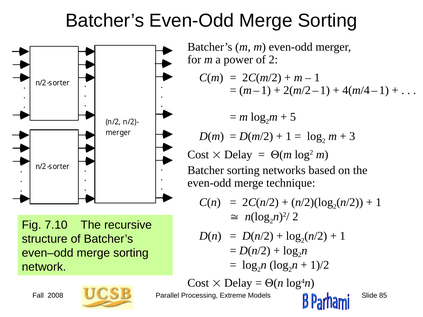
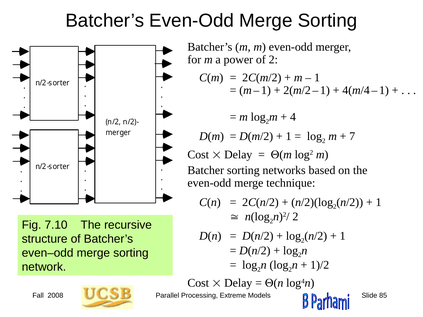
5: 5 -> 4 (293, 117)
3: 3 -> 7 (352, 137)
